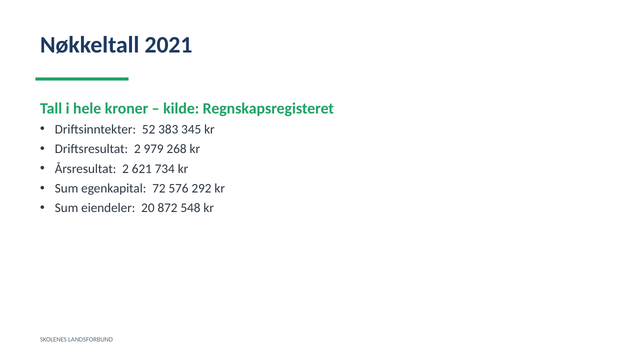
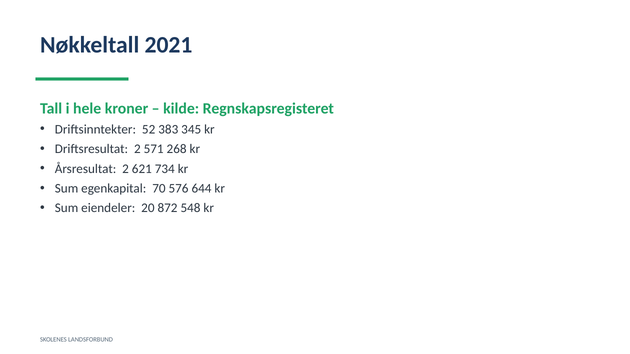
979: 979 -> 571 (154, 149)
72: 72 -> 70 (159, 189)
292: 292 -> 644 (201, 189)
